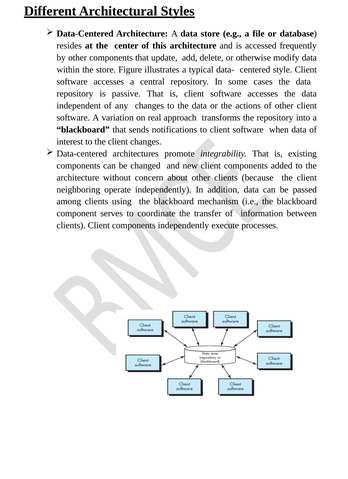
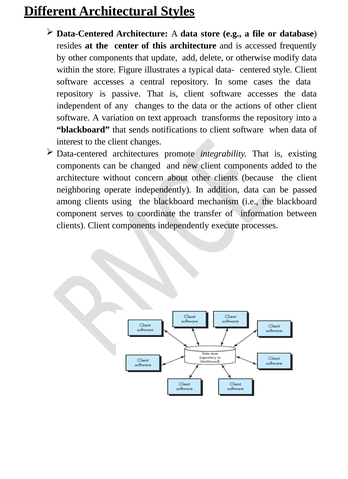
real: real -> text (155, 118)
